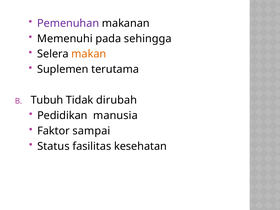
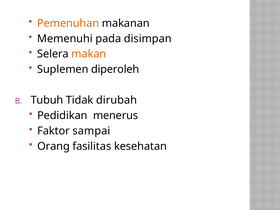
Pemenuhan colour: purple -> orange (68, 23)
sehingga: sehingga -> disimpan (148, 39)
terutama: terutama -> diperoleh (115, 69)
manusia: manusia -> menerus (116, 116)
Status: Status -> Orang (53, 146)
